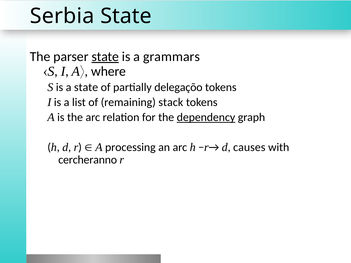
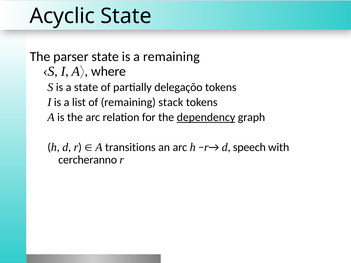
Serbia: Serbia -> Acyclic (62, 16)
state underline: present -> none (105, 57)
a grammars: grammars -> remaining (171, 57)
processing: processing -> transitions (130, 147)
causes: causes -> speech (249, 147)
